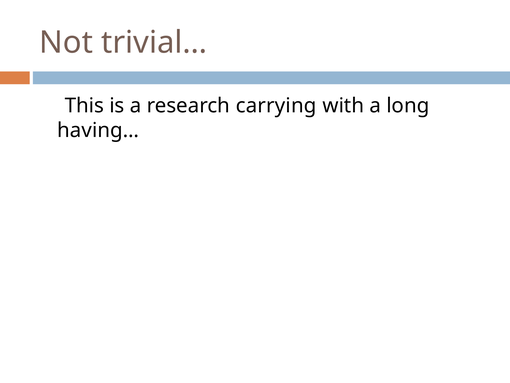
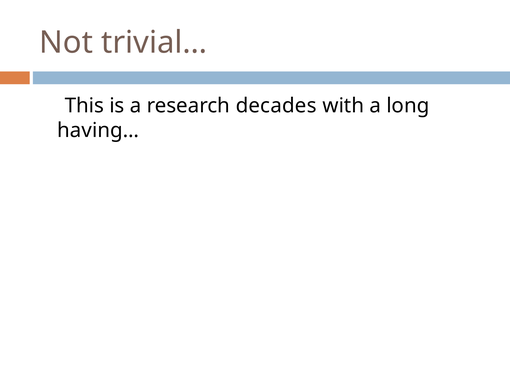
carrying: carrying -> decades (276, 106)
